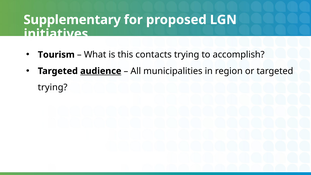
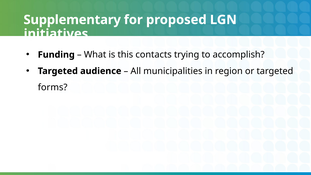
Tourism: Tourism -> Funding (56, 55)
audience underline: present -> none (101, 71)
trying: trying -> forms (53, 87)
